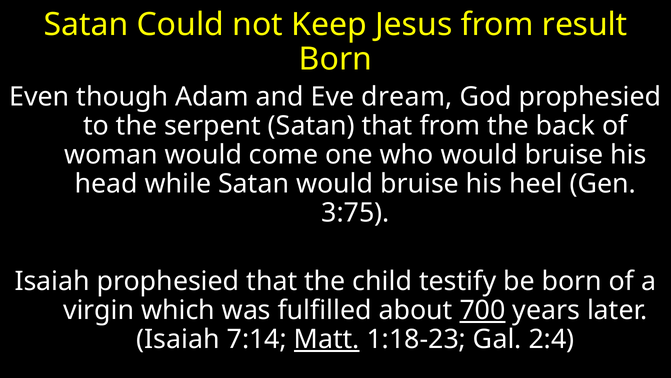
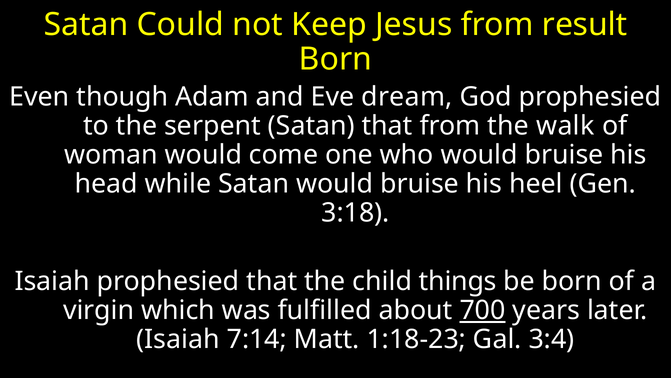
back: back -> walk (565, 126)
3:75: 3:75 -> 3:18 (355, 213)
testify: testify -> things (458, 281)
Matt underline: present -> none (327, 339)
2:4: 2:4 -> 3:4 (551, 339)
